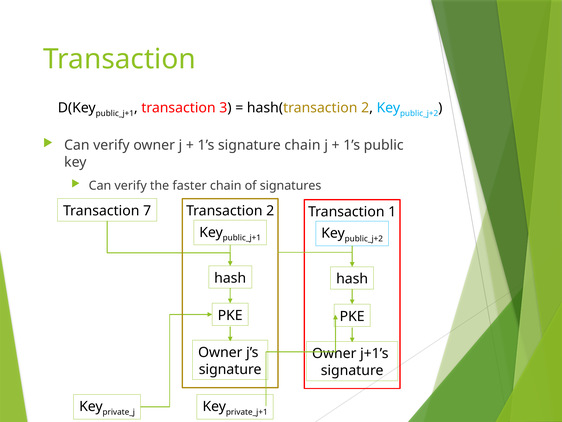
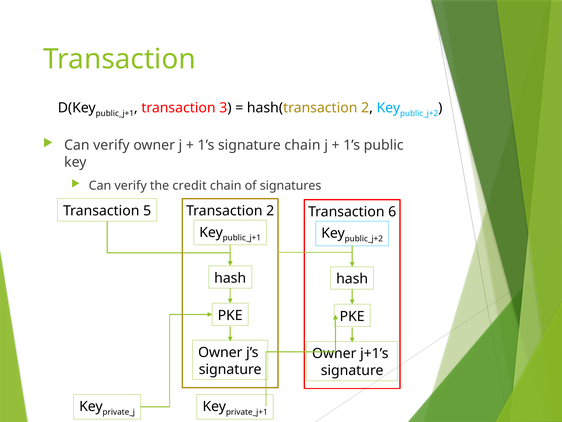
faster: faster -> credit (190, 186)
7: 7 -> 5 (147, 211)
1: 1 -> 6 (392, 212)
